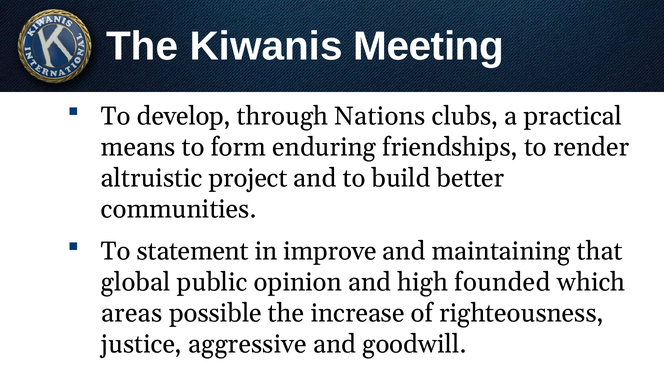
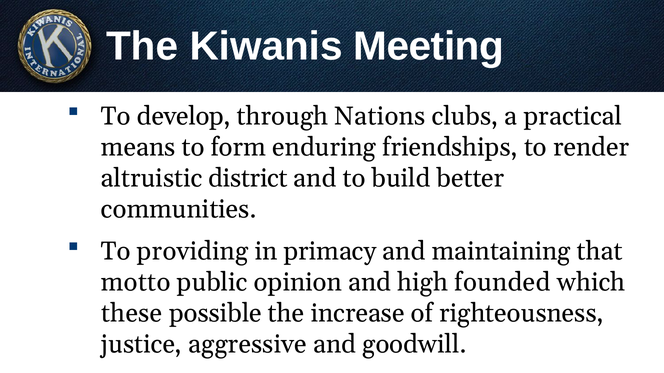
project: project -> district (248, 179)
statement: statement -> providing (193, 252)
improve: improve -> primacy (330, 252)
global: global -> motto (136, 283)
areas: areas -> these (132, 314)
